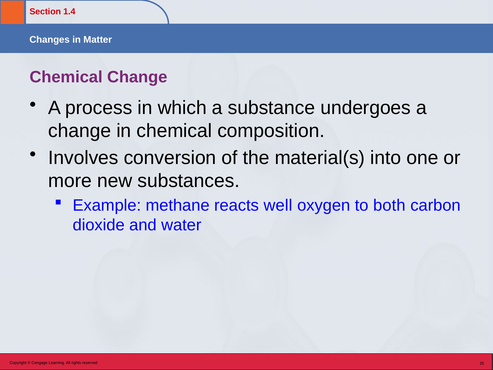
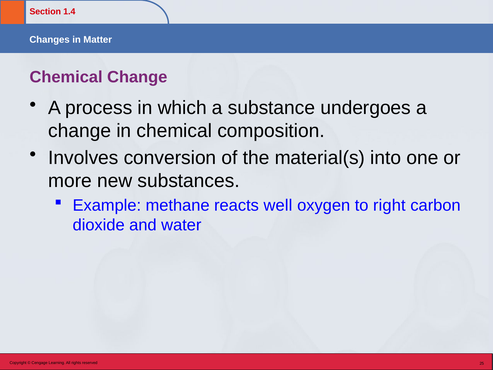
both: both -> right (389, 205)
